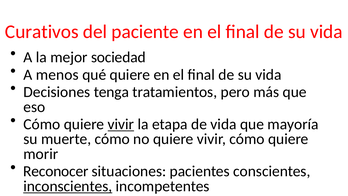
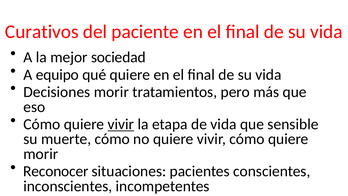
menos: menos -> equipo (57, 75)
Decisiones tenga: tenga -> morir (111, 92)
mayoría: mayoría -> sensible (293, 124)
inconscientes underline: present -> none (68, 186)
